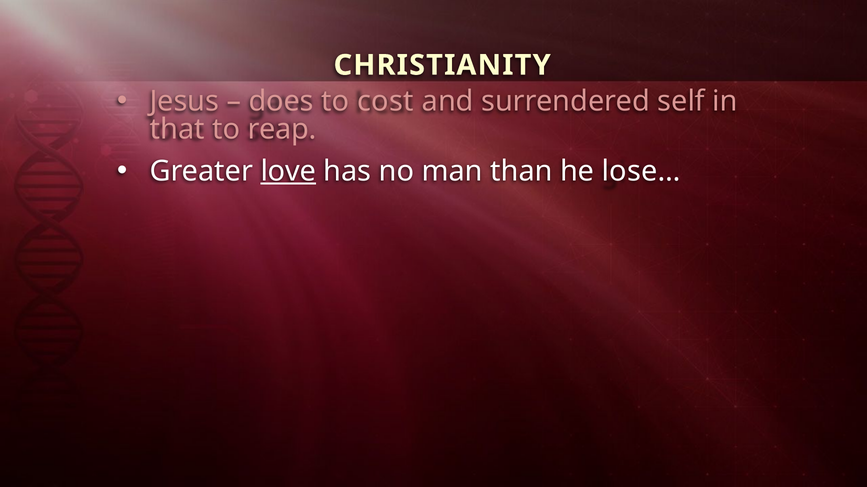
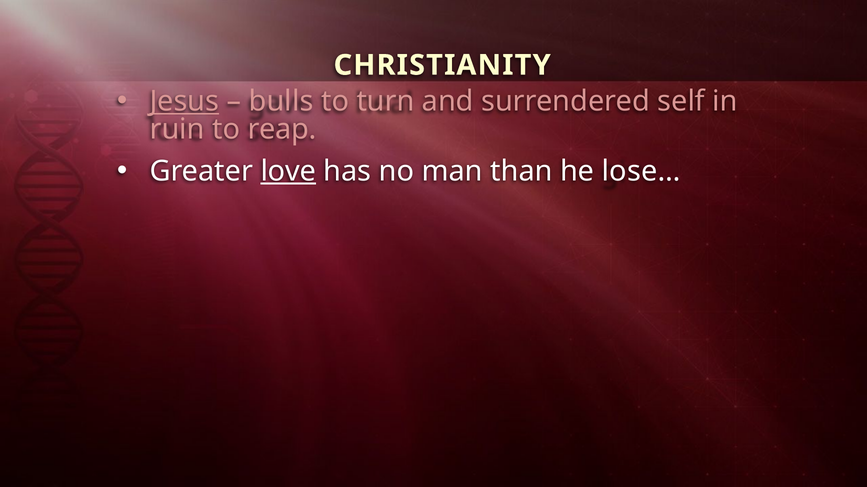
Jesus underline: none -> present (184, 102)
does: does -> bulls (281, 102)
cost: cost -> turn (386, 102)
that: that -> ruin (177, 129)
